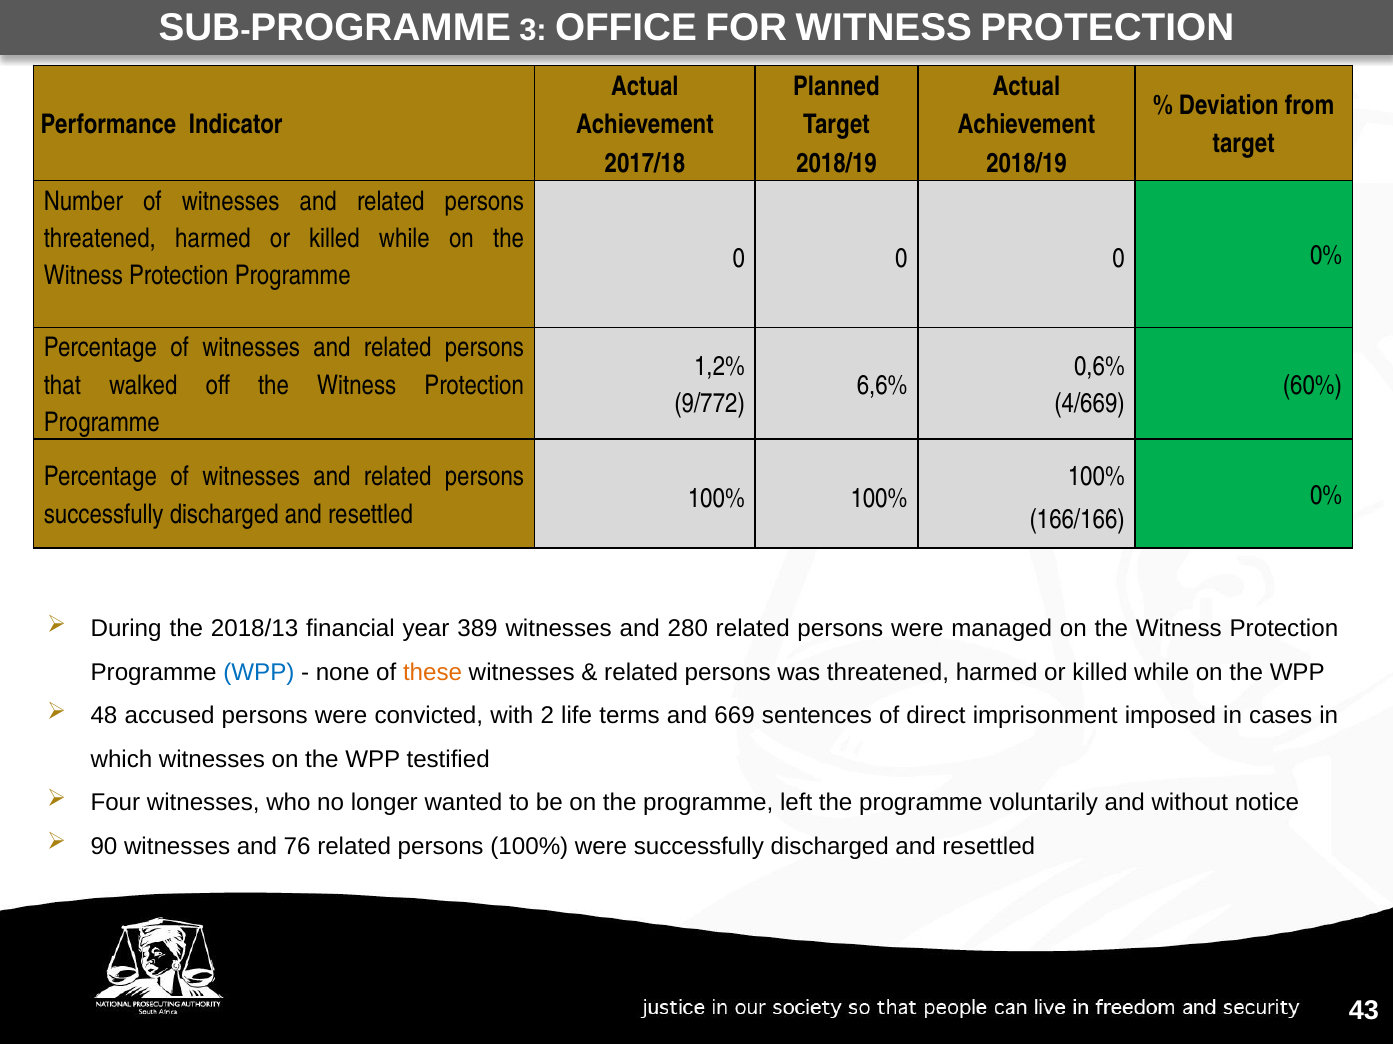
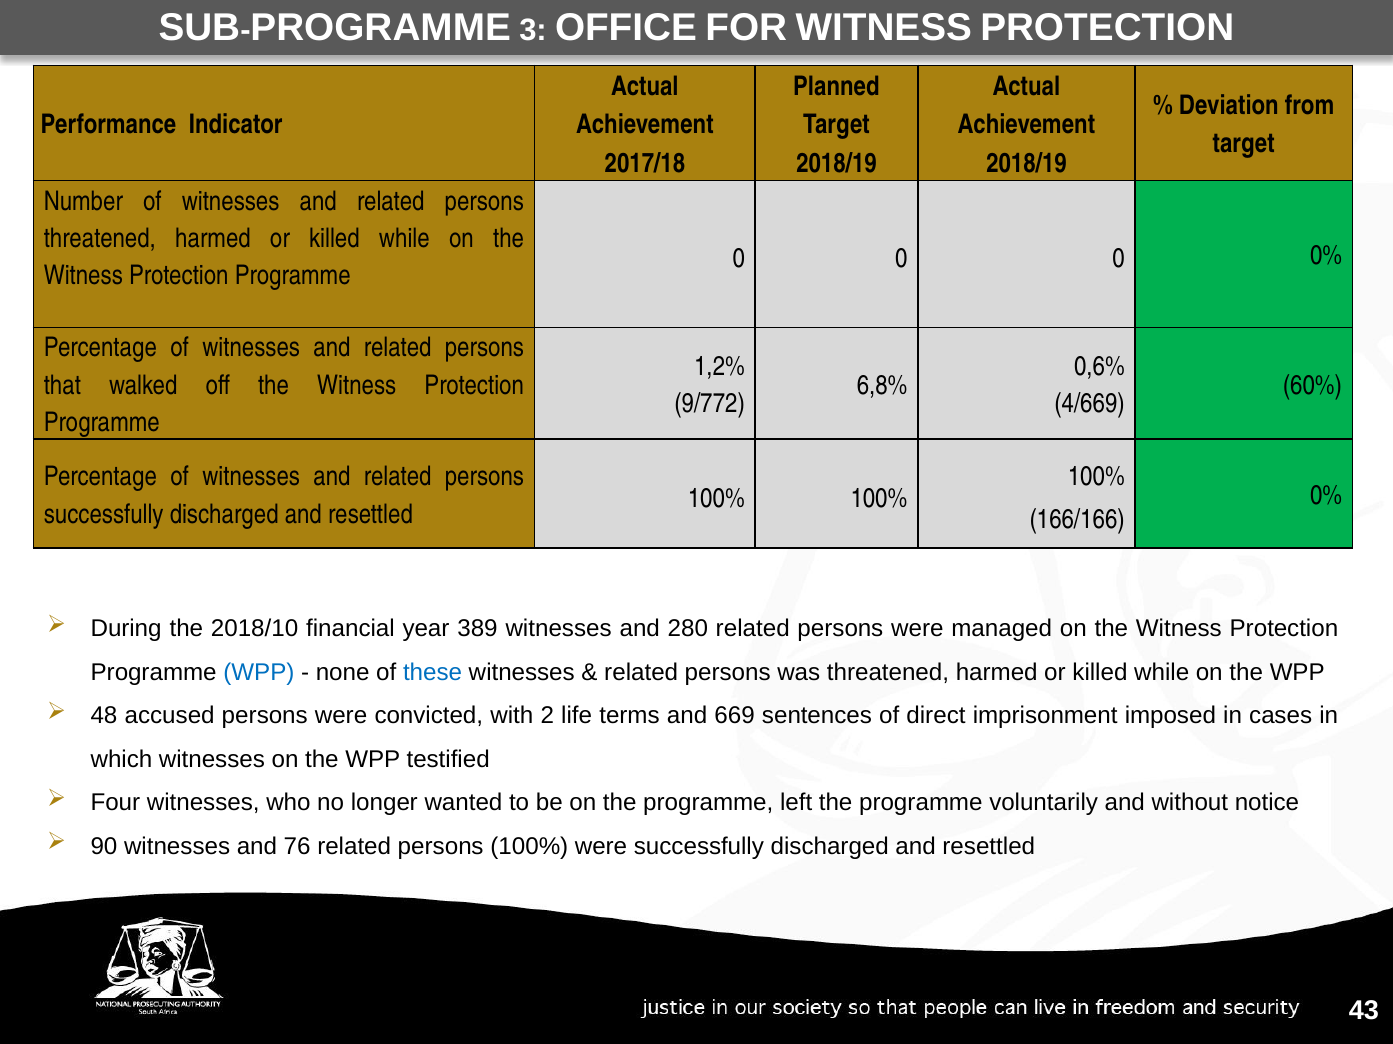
6,6%: 6,6% -> 6,8% (882, 385)
2018/13: 2018/13 -> 2018/10 (255, 629)
these colour: orange -> blue (433, 673)
